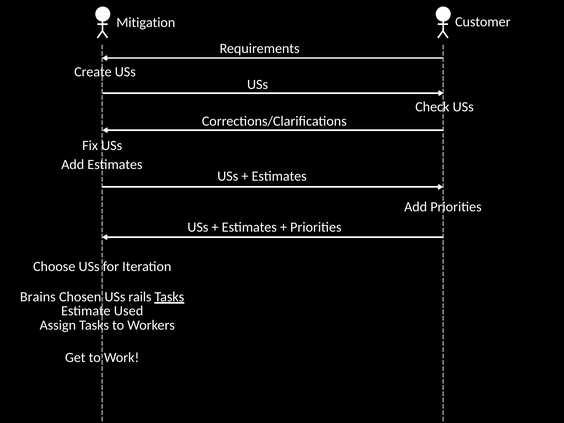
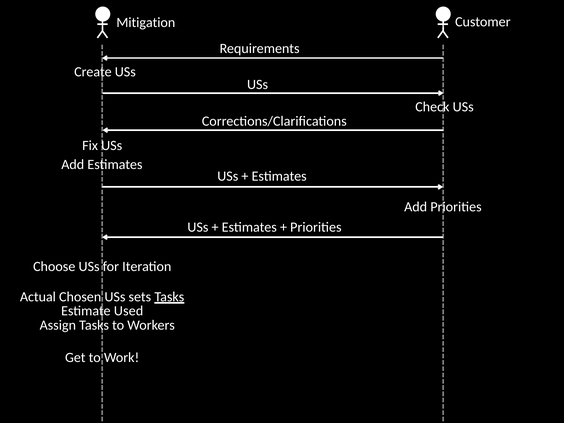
Brains: Brains -> Actual (38, 297)
rails: rails -> sets (140, 297)
